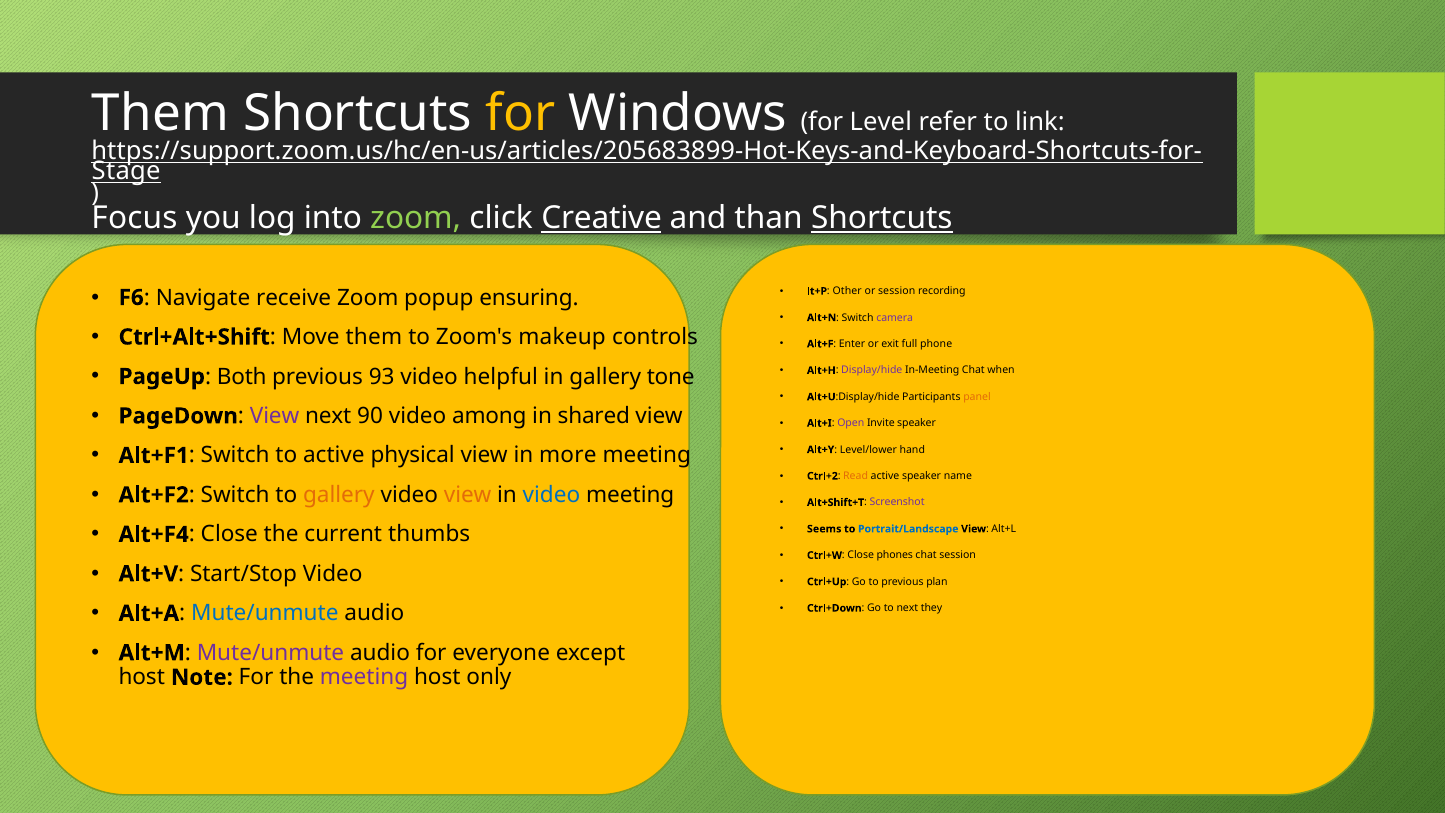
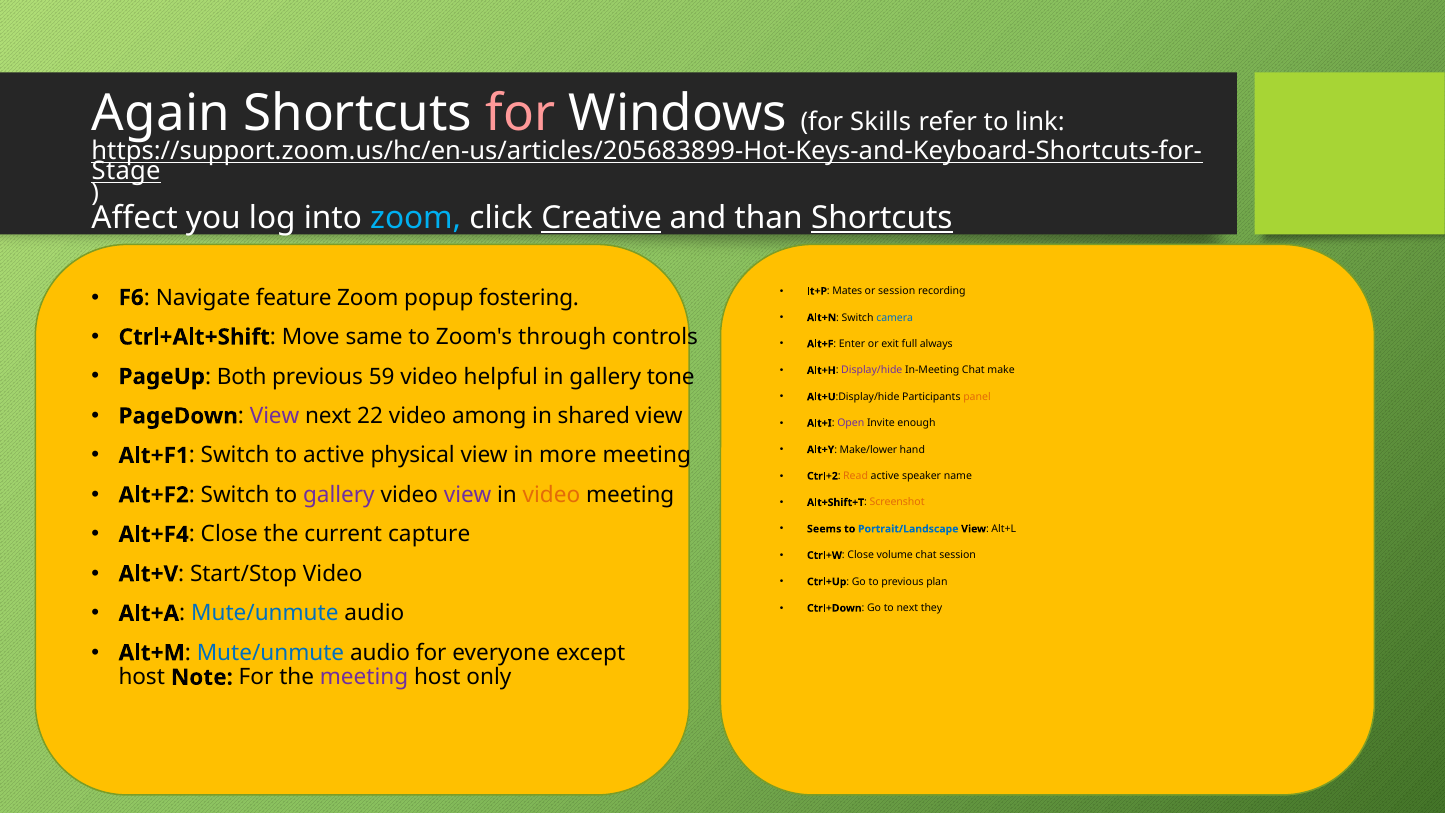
Them: Them -> Again (161, 113)
for colour: yellow -> pink (521, 113)
Level: Level -> Skills (881, 122)
Focus: Focus -> Affect (135, 218)
zoom colour: light green -> light blue (416, 218)
Other: Other -> Mates (847, 291)
receive: receive -> feature (294, 298)
ensuring: ensuring -> fostering (529, 298)
camera colour: purple -> blue (895, 318)
Move them: them -> same (374, 337)
makeup: makeup -> through (562, 337)
phone: phone -> always (936, 344)
when: when -> make (1001, 370)
93: 93 -> 59 (382, 376)
90: 90 -> 22 (370, 416)
Invite speaker: speaker -> enough (917, 423)
Level/lower: Level/lower -> Make/lower (868, 450)
gallery colour: orange -> purple (339, 495)
view colour: orange -> purple (468, 495)
video colour: blue -> orange (551, 495)
Screenshot colour: purple -> orange (897, 502)
thumbs: thumbs -> capture (429, 534)
phones: phones -> volume (895, 555)
Mute/unmute colour: purple -> blue (270, 653)
